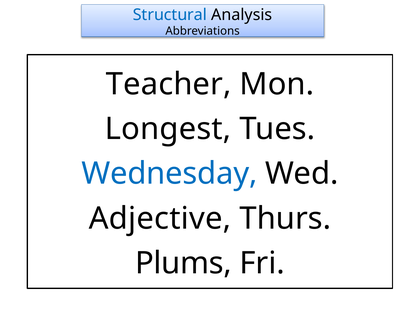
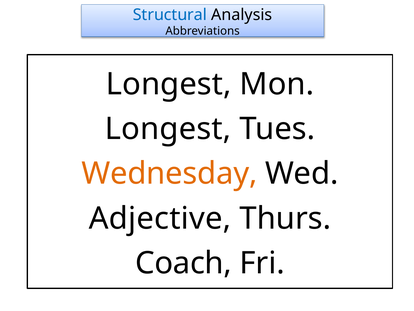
Teacher: Teacher -> Longest (169, 84)
Wednesday colour: blue -> orange (169, 173)
Plums: Plums -> Coach (183, 263)
